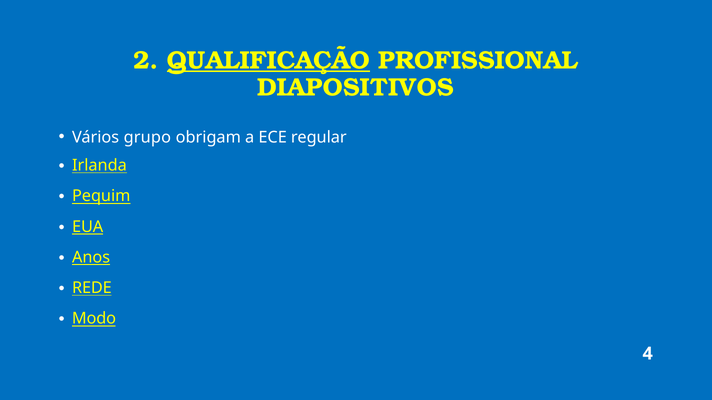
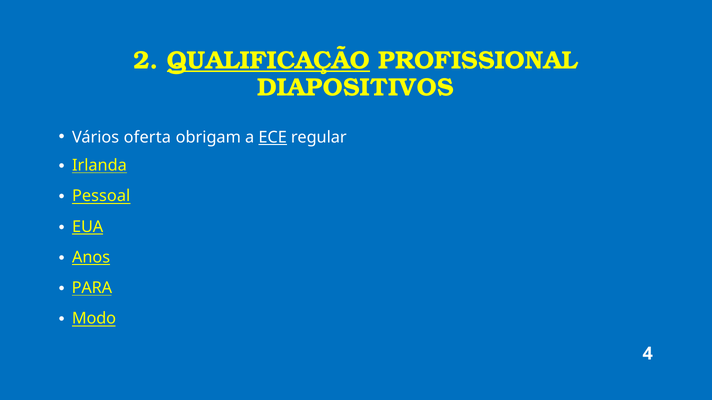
grupo: grupo -> oferta (147, 138)
ECE underline: none -> present (273, 138)
Pequim: Pequim -> Pessoal (101, 196)
REDE: REDE -> PARA (92, 288)
